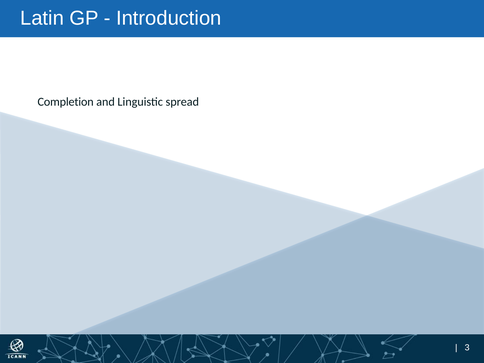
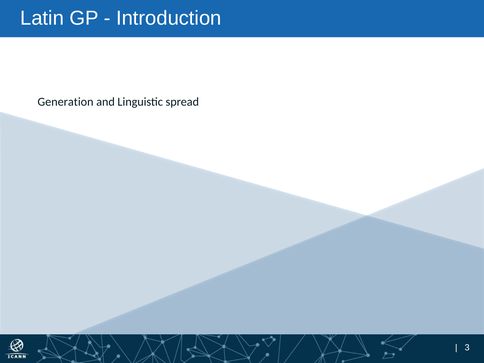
Completion: Completion -> Generation (66, 102)
